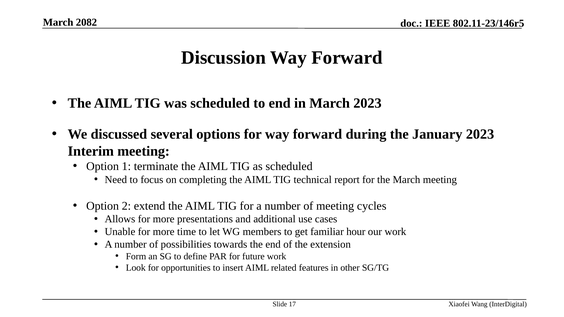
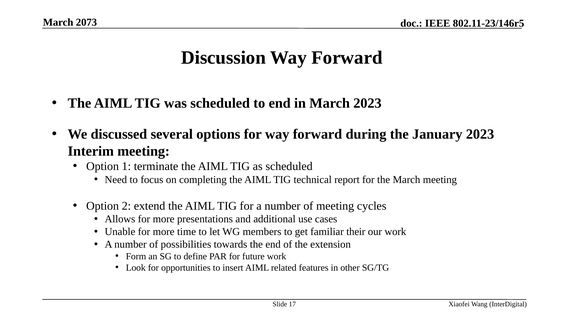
2082: 2082 -> 2073 (86, 22)
hour: hour -> their (356, 232)
